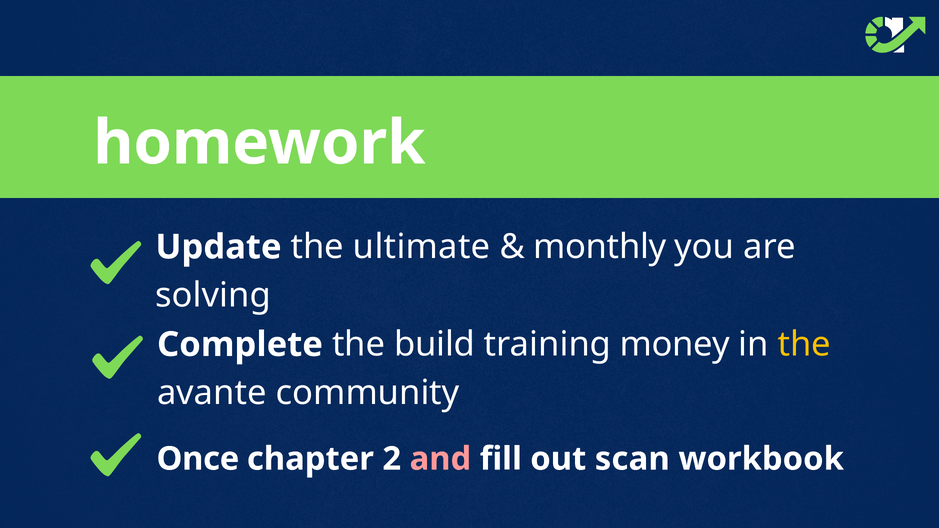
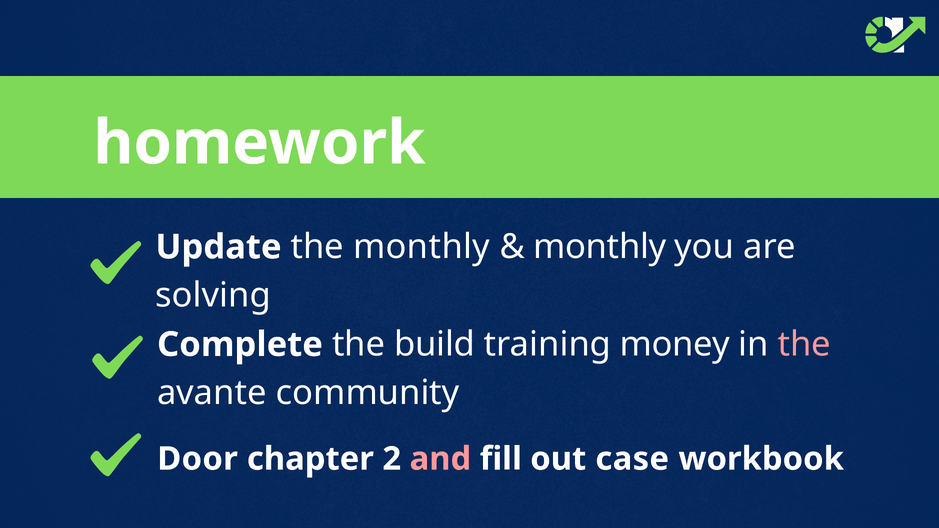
the ultimate: ultimate -> monthly (422, 247)
the colour: yellow -> pink (804, 345)
Once: Once -> Door (198, 459)
scan: scan -> case (632, 459)
